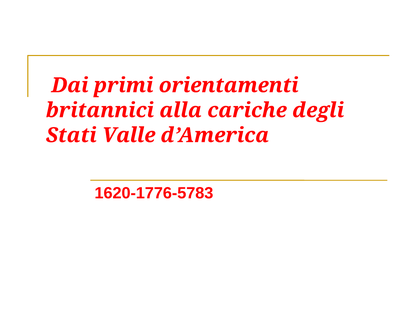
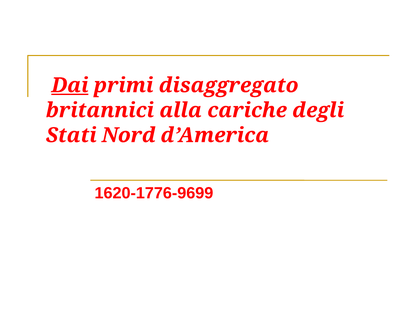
Dai underline: none -> present (70, 86)
orientamenti: orientamenti -> disaggregato (229, 86)
Valle: Valle -> Nord (129, 136)
1620-1776-5783: 1620-1776-5783 -> 1620-1776-9699 (154, 194)
